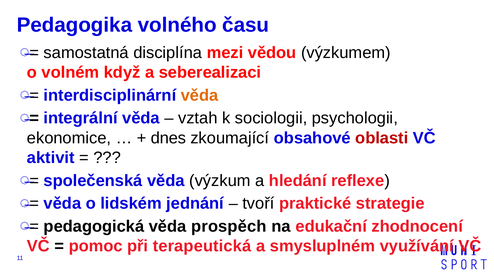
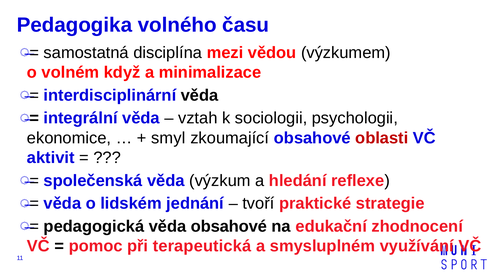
seberealizaci: seberealizaci -> minimalizace (210, 72)
věda colour: orange -> black (200, 95)
dnes: dnes -> smyl (168, 138)
věda prospěch: prospěch -> obsahové (229, 226)
